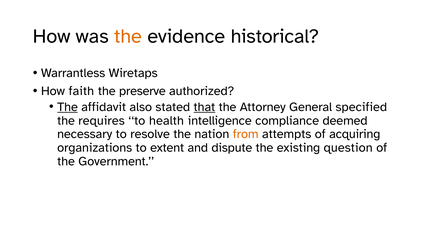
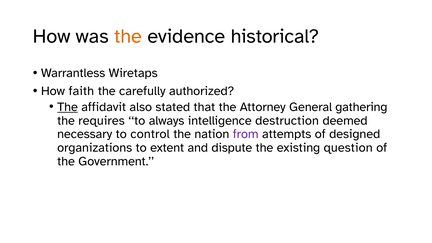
preserve: preserve -> carefully (142, 91)
that underline: present -> none (204, 107)
specified: specified -> gathering (361, 107)
health: health -> always (167, 121)
compliance: compliance -> destruction (287, 121)
resolve: resolve -> control (150, 134)
from colour: orange -> purple (246, 134)
acquiring: acquiring -> designed (355, 134)
